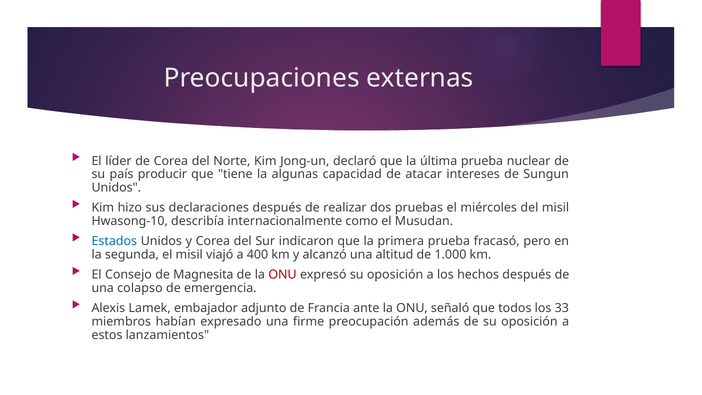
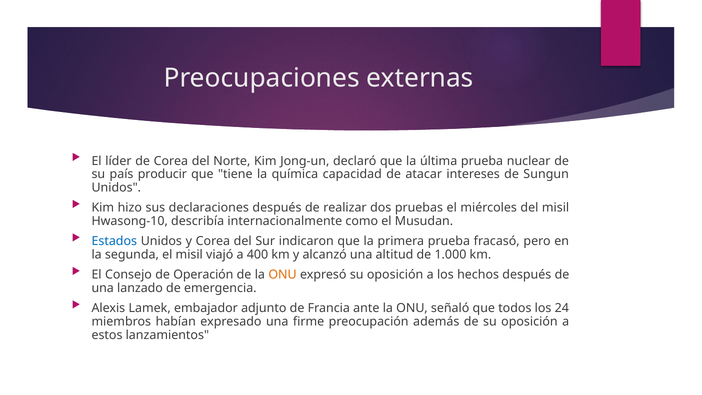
algunas: algunas -> química (295, 174)
Magnesita: Magnesita -> Operación (203, 275)
ONU colour: red -> orange (283, 275)
colapso: colapso -> lanzado (140, 288)
33: 33 -> 24 (562, 308)
